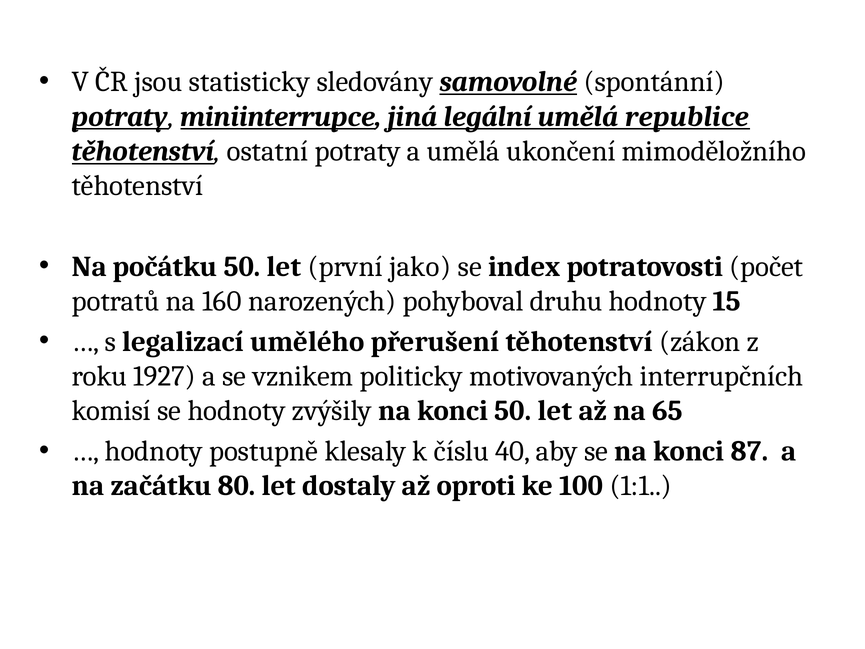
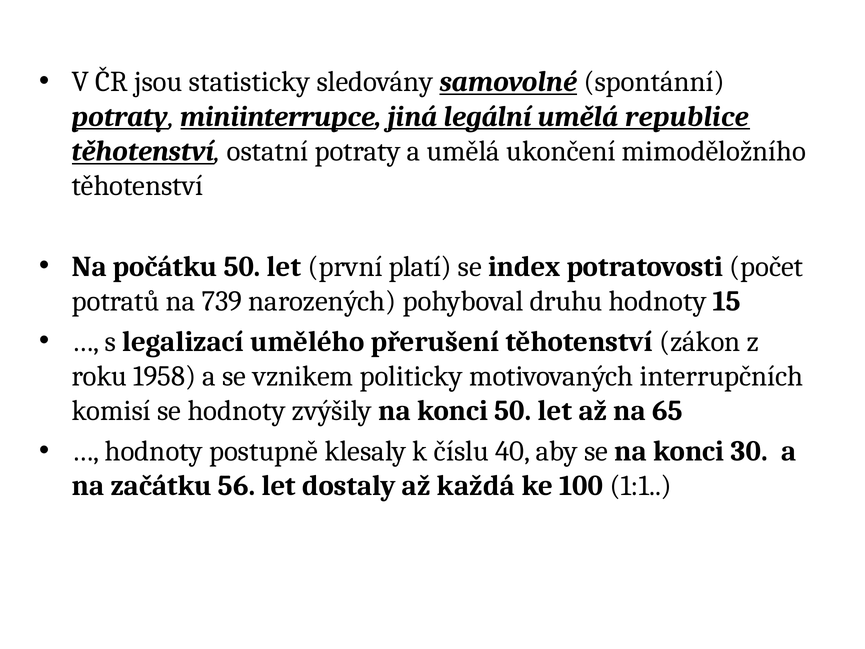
jako: jako -> platí (420, 266)
160: 160 -> 739 (222, 301)
1927: 1927 -> 1958 (165, 376)
87: 87 -> 30 (749, 451)
80: 80 -> 56 (237, 486)
oproti: oproti -> každá (476, 486)
